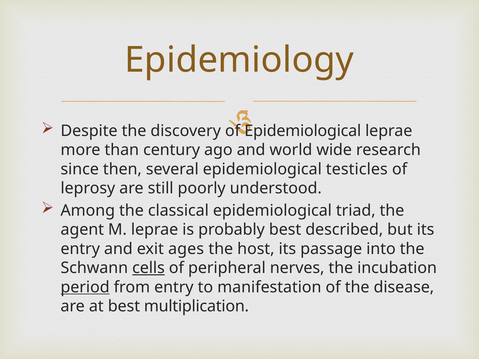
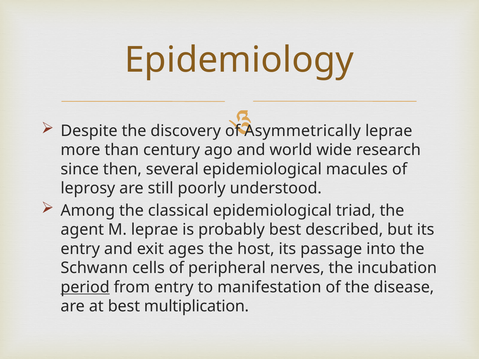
Epidemiological: Epidemiological -> Asymmetrically (303, 131)
testicles: testicles -> macules (357, 169)
cells underline: present -> none (148, 268)
